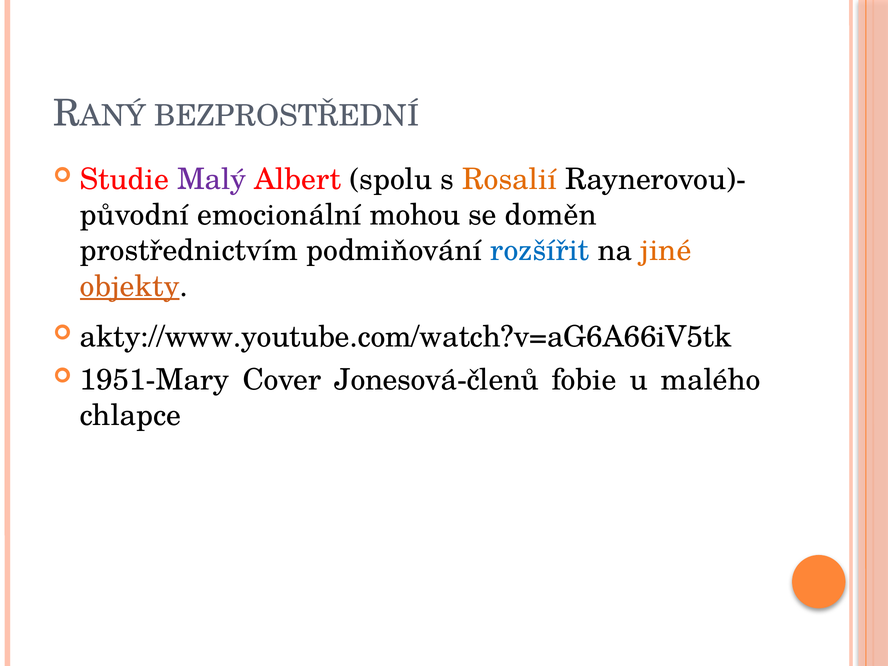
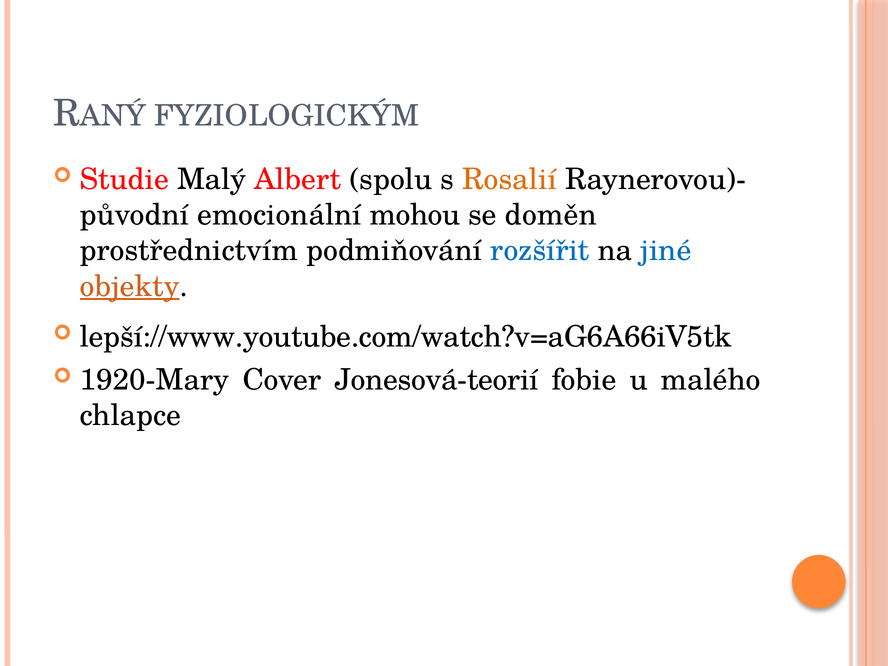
BEZPROSTŘEDNÍ: BEZPROSTŘEDNÍ -> FYZIOLOGICKÝM (287, 116)
Malý colour: purple -> black (212, 180)
jiné colour: orange -> blue (666, 251)
akty://www.youtube.com/watch?v=aG6A66iV5tk: akty://www.youtube.com/watch?v=aG6A66iV5tk -> lepší://www.youtube.com/watch?v=aG6A66iV5tk (406, 337)
1951-Mary: 1951-Mary -> 1920-Mary (155, 380)
Jonesová-členů: Jonesová-členů -> Jonesová-teorií (437, 380)
